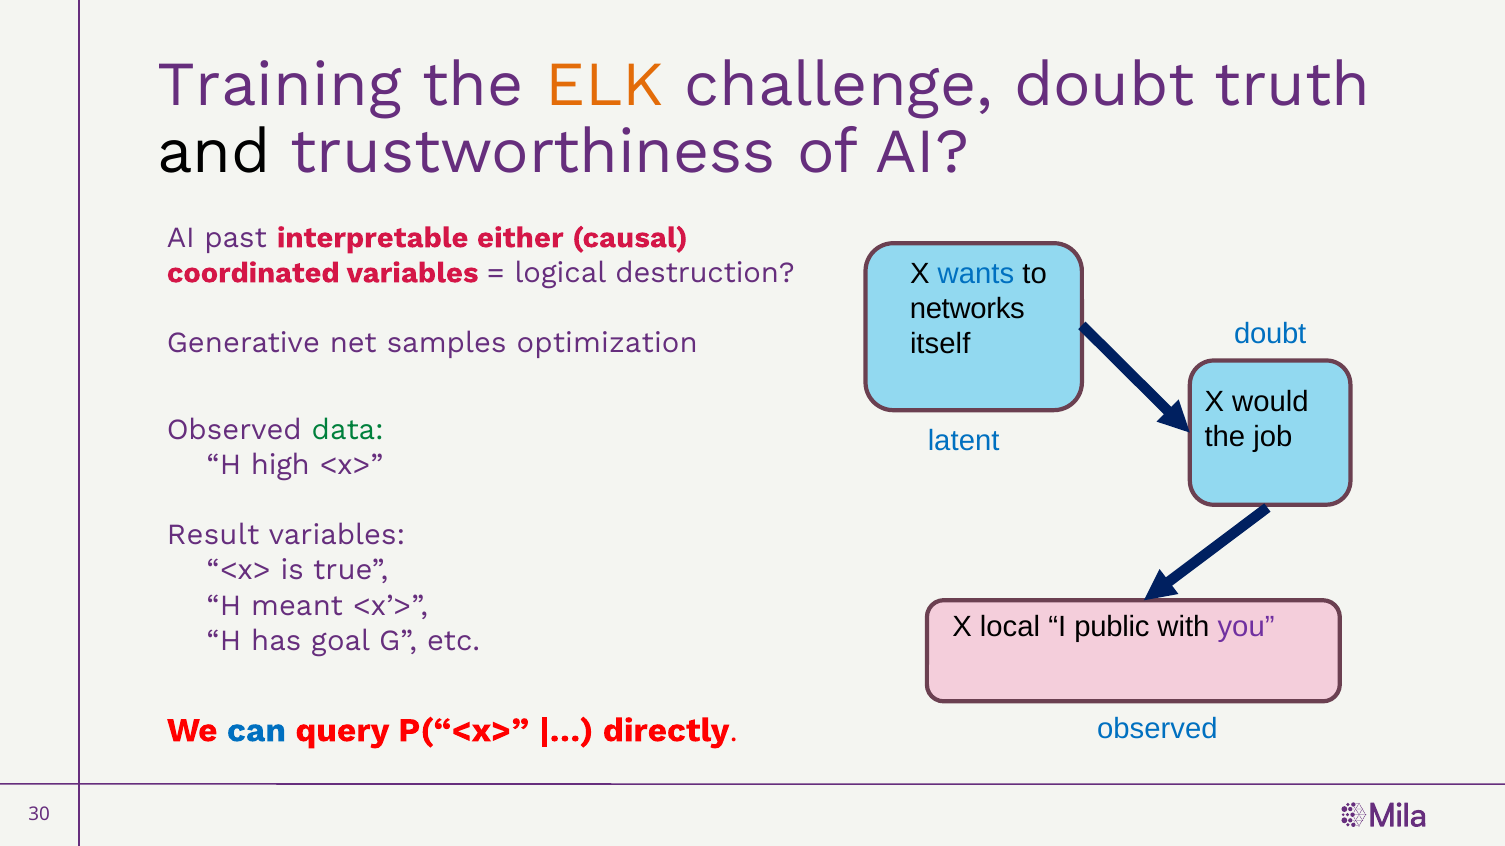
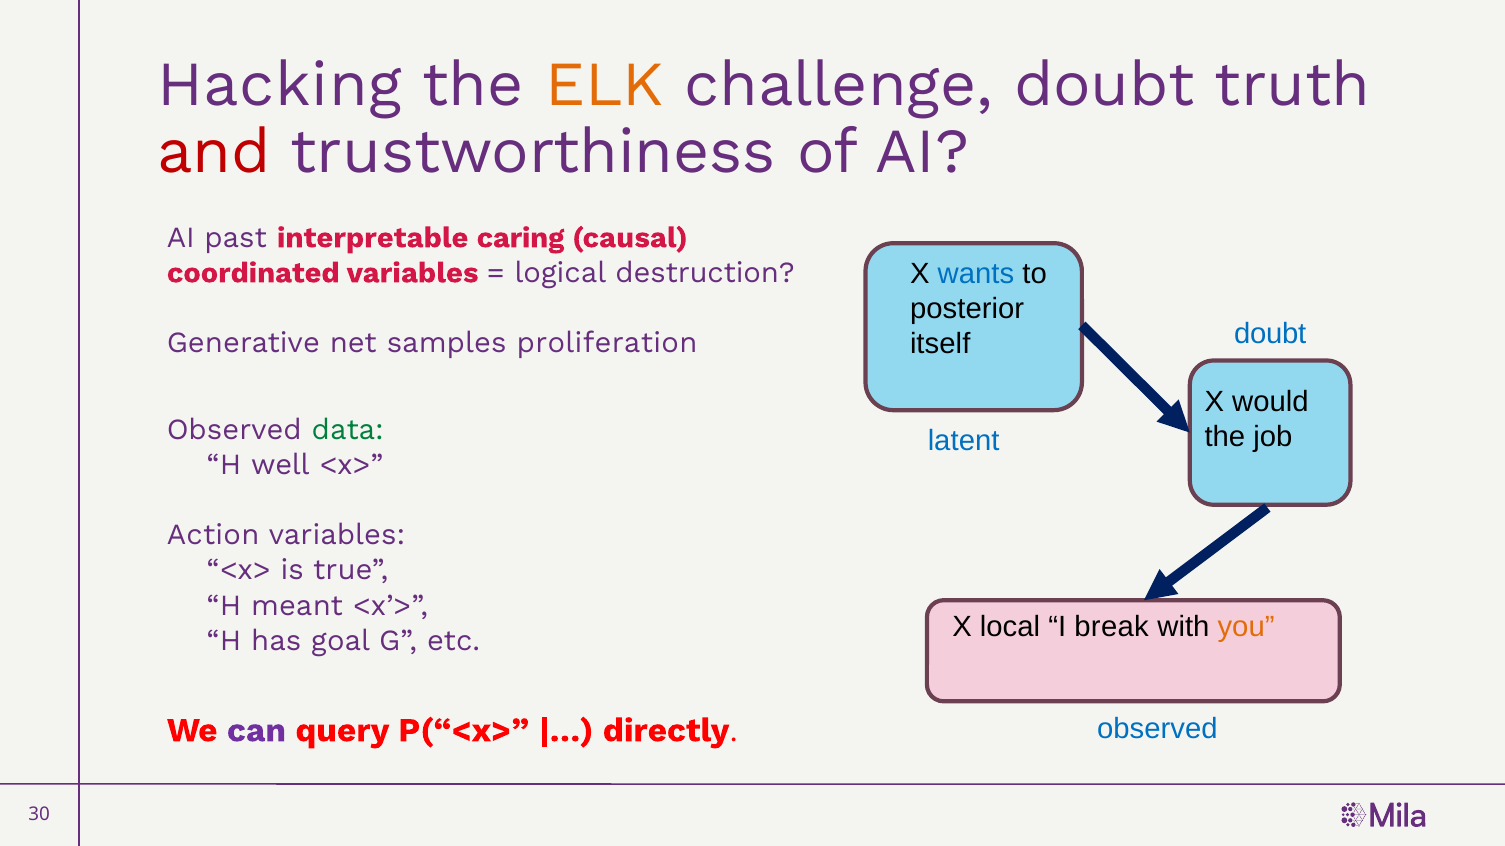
Training: Training -> Hacking (280, 84)
and colour: black -> red (214, 152)
either: either -> caring (520, 238)
networks: networks -> posterior (967, 309)
optimization: optimization -> proliferation (607, 343)
high: high -> well (280, 465)
Result: Result -> Action (213, 536)
public: public -> break (1112, 628)
you colour: purple -> orange (1246, 628)
can colour: blue -> purple (257, 731)
